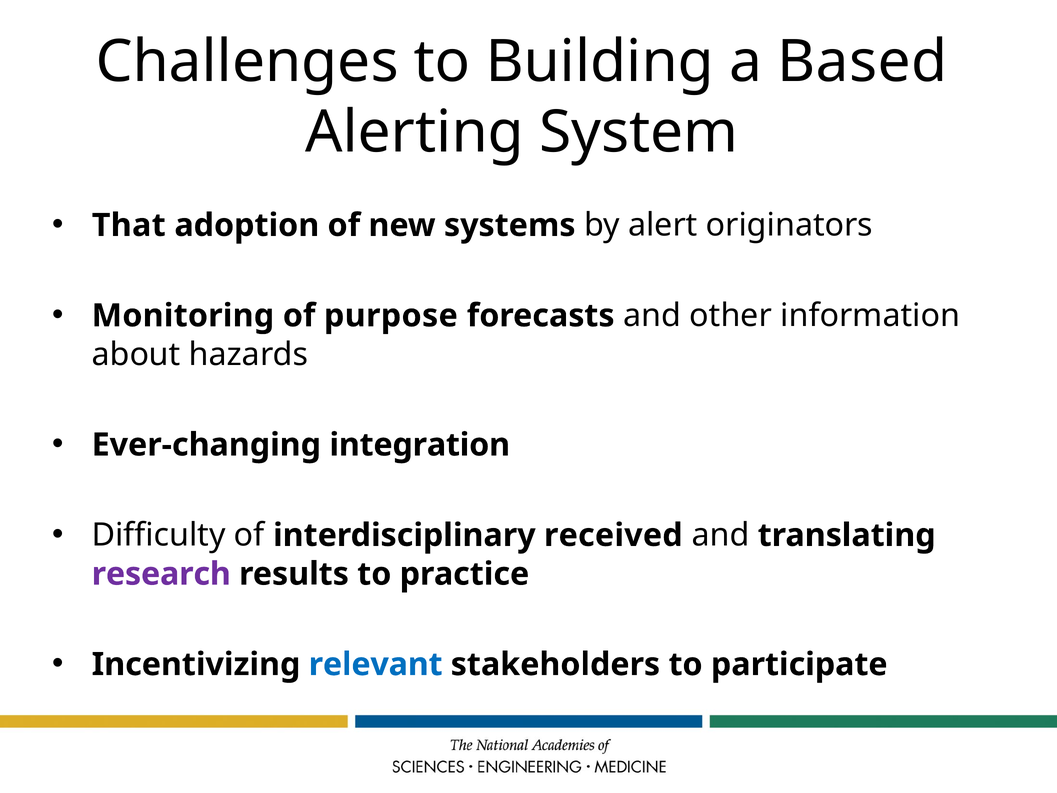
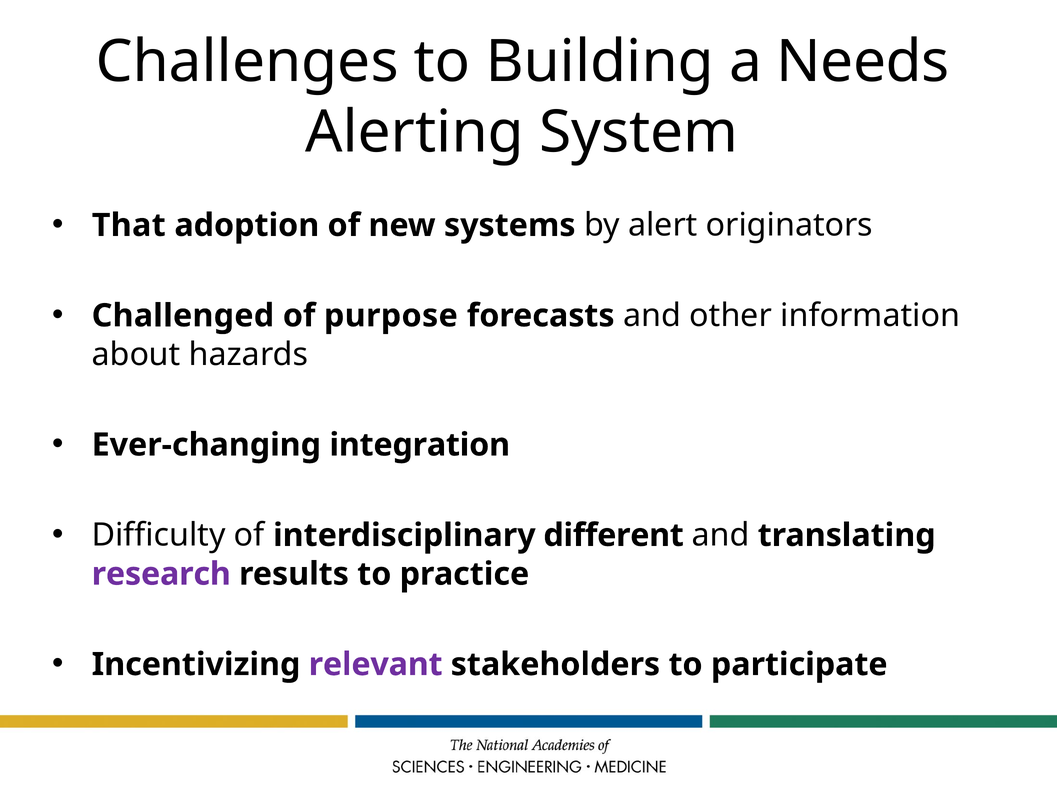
Based: Based -> Needs (863, 62)
Monitoring: Monitoring -> Challenged (183, 316)
received: received -> different (614, 535)
relevant colour: blue -> purple (376, 664)
